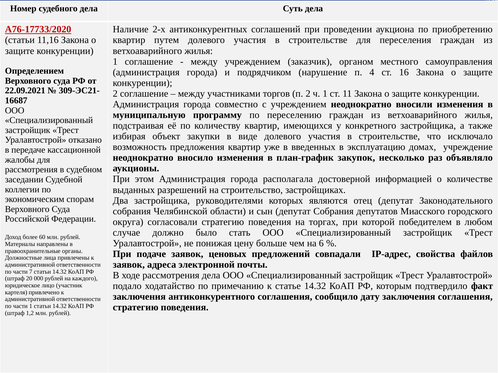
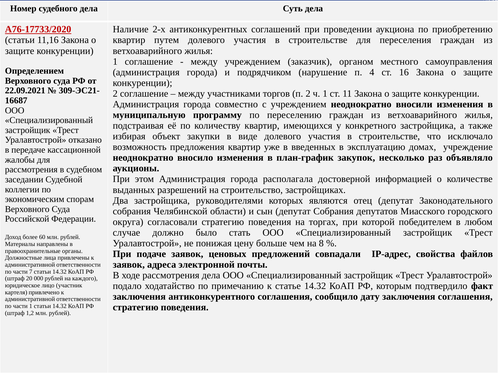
6: 6 -> 8 (321, 244)
